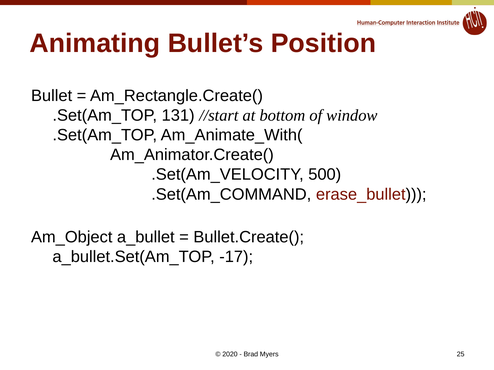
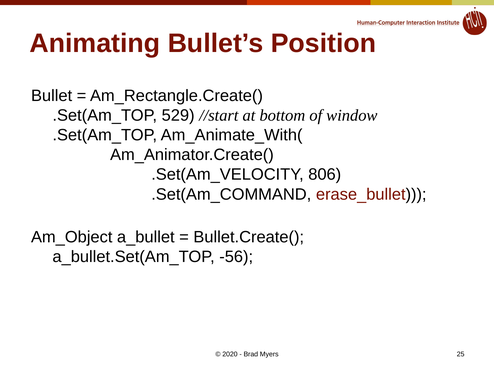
131: 131 -> 529 (178, 116)
500: 500 -> 806 (325, 175)
-17: -17 -> -56 (236, 257)
